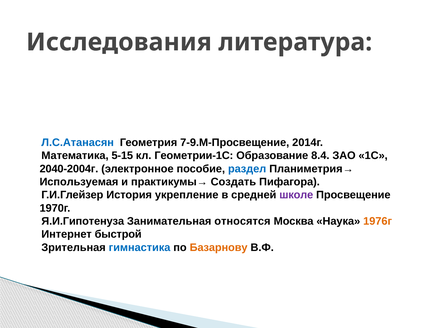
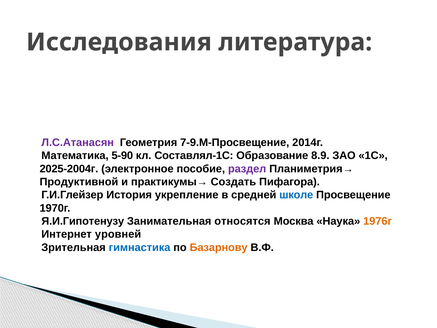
Л.С.Атанасян colour: blue -> purple (78, 142)
5-15: 5-15 -> 5-90 (122, 155)
Геометрии-1С: Геометрии-1С -> Составлял-1С (194, 155)
8.4: 8.4 -> 8.9 (320, 155)
2040-2004г: 2040-2004г -> 2025-2004г (69, 169)
раздел colour: blue -> purple (247, 169)
Используемая: Используемая -> Продуктивной (79, 182)
школе colour: purple -> blue (296, 195)
Я.И.Гипотенуза: Я.И.Гипотенуза -> Я.И.Гипотенузу (83, 221)
быстрой: быстрой -> уровней (118, 234)
